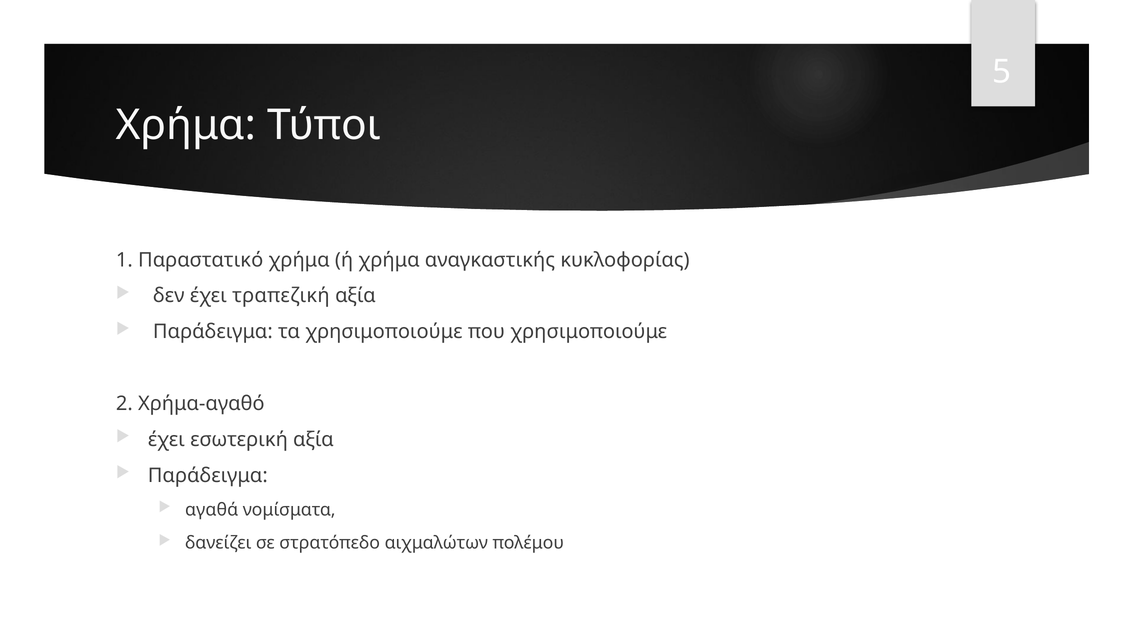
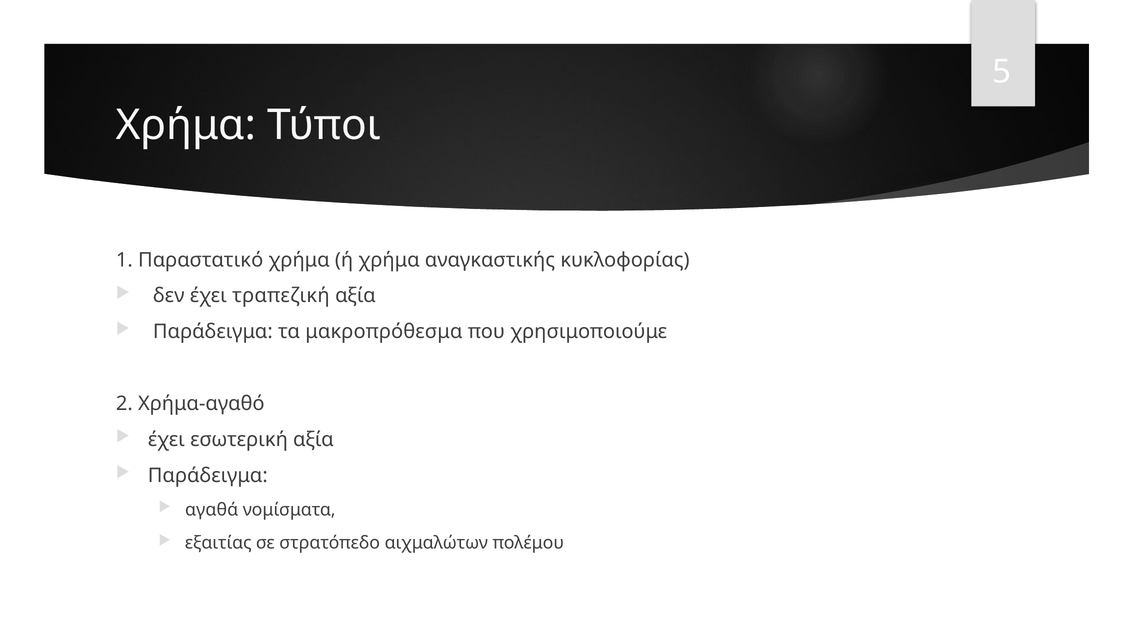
τα χρησιμοποιούμε: χρησιμοποιούμε -> μακροπρόθεσμα (384, 332)
δανείζει: δανείζει -> εξαιτίας (218, 543)
